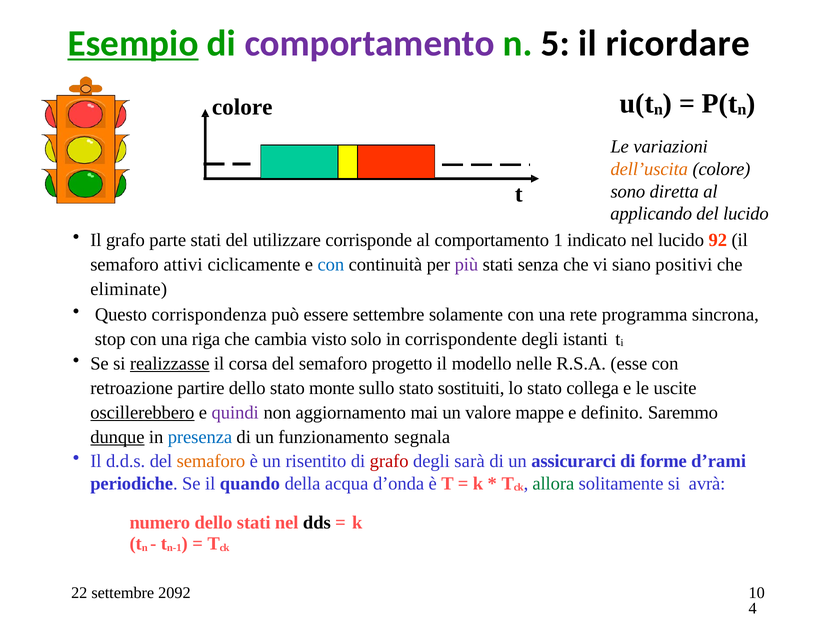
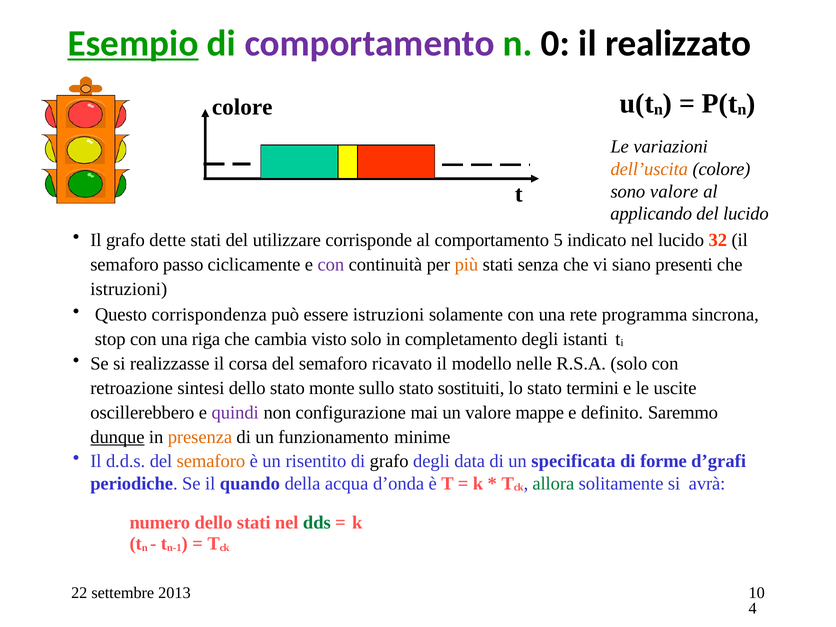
5: 5 -> 0 (556, 43)
ricordare: ricordare -> realizzato (678, 43)
sono diretta: diretta -> valore (674, 191)
parte: parte -> dette (168, 240)
1: 1 -> 5 (558, 240)
92: 92 -> 32 (718, 240)
attivi: attivi -> passo (183, 264)
con colour: blue -> purple (331, 264)
più colour: purple -> orange (466, 264)
positivi: positivi -> presenti (684, 264)
eliminate: eliminate -> istruzioni (129, 289)
essere settembre: settembre -> istruzioni (389, 315)
corrispondente: corrispondente -> completamento (461, 339)
realizzasse underline: present -> none (170, 364)
progetto: progetto -> ricavato (402, 364)
R.S.A esse: esse -> solo (629, 364)
partire: partire -> sintesi (201, 388)
collega: collega -> termini (593, 388)
oscillerebbero underline: present -> none (142, 413)
aggiornamento: aggiornamento -> configurazione (351, 413)
presenza colour: blue -> orange (200, 437)
segnala: segnala -> minime (422, 437)
grafo colour: red -> black (389, 461)
sarà: sarà -> data (470, 461)
assicurarci: assicurarci -> specificata (573, 461)
d’rami: d’rami -> d’grafi (719, 461)
dds colour: black -> green (317, 522)
2092: 2092 -> 2013 (175, 593)
